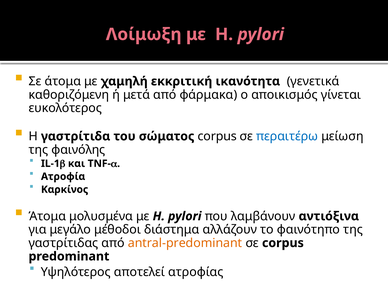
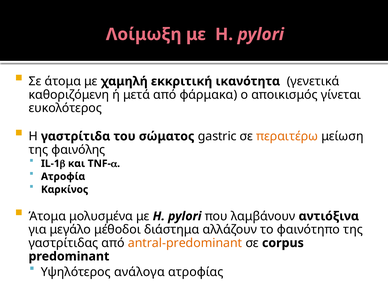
σώματος corpus: corpus -> gastric (217, 136)
περαιτέρω colour: blue -> orange (287, 136)
αποτελεί: αποτελεί -> ανάλογα (139, 272)
